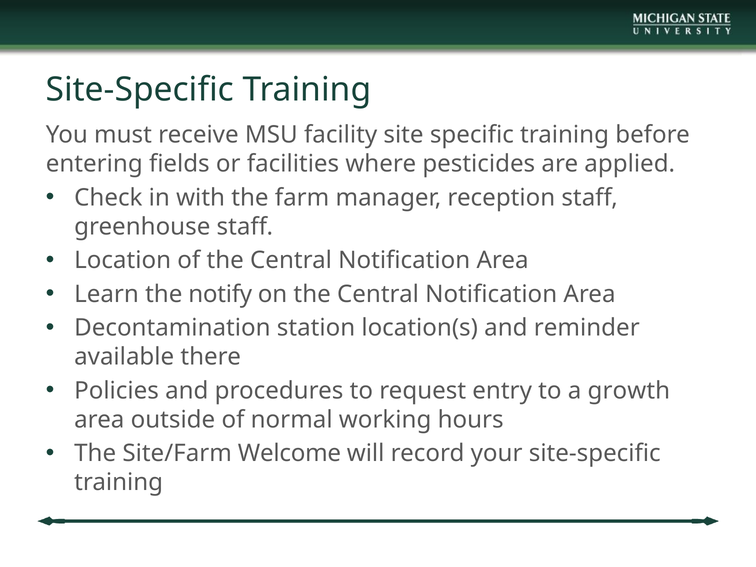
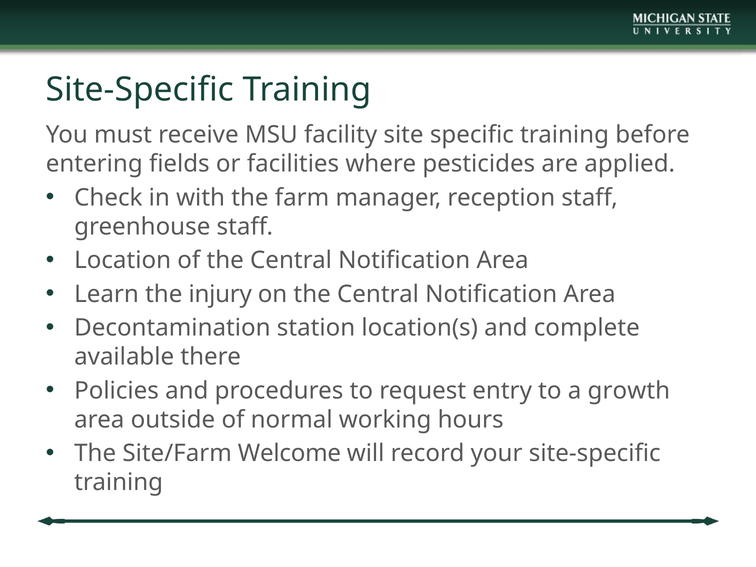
notify: notify -> injury (220, 294)
reminder: reminder -> complete (587, 328)
